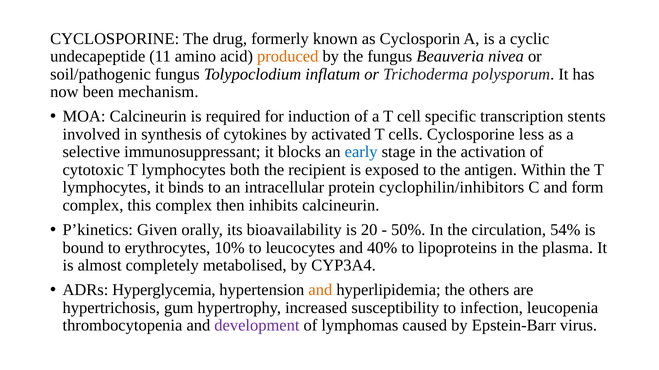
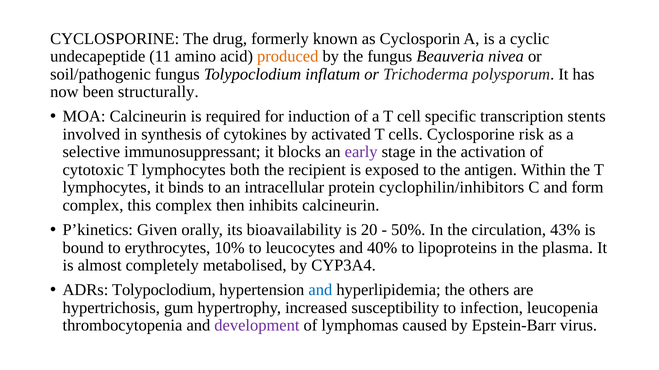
mechanism: mechanism -> structurally (158, 92)
less: less -> risk (531, 135)
early colour: blue -> purple (361, 152)
54%: 54% -> 43% (565, 230)
ADRs Hyperglycemia: Hyperglycemia -> Tolypoclodium (164, 291)
and colour: orange -> blue (320, 291)
